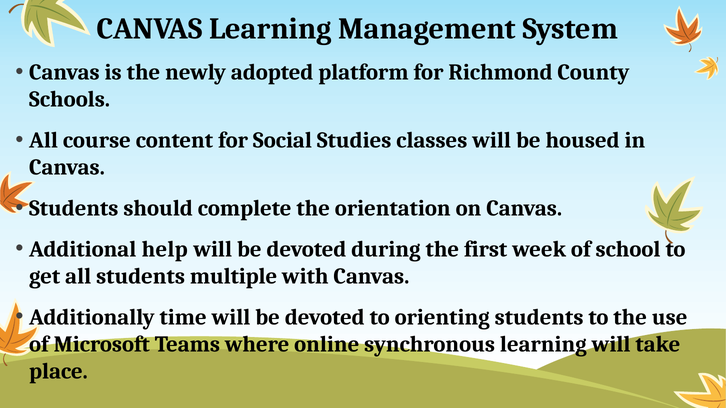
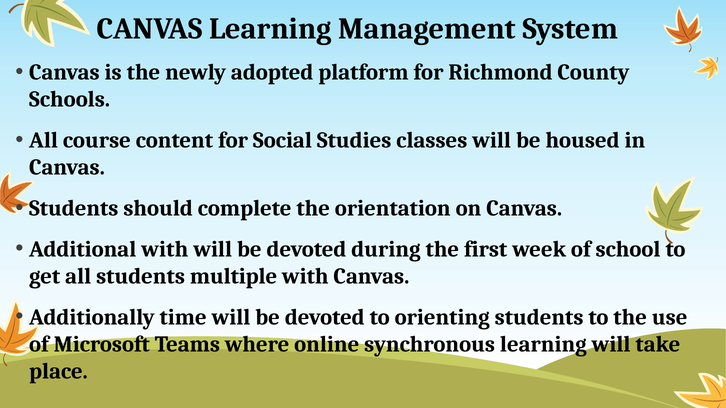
Additional help: help -> with (165, 249)
